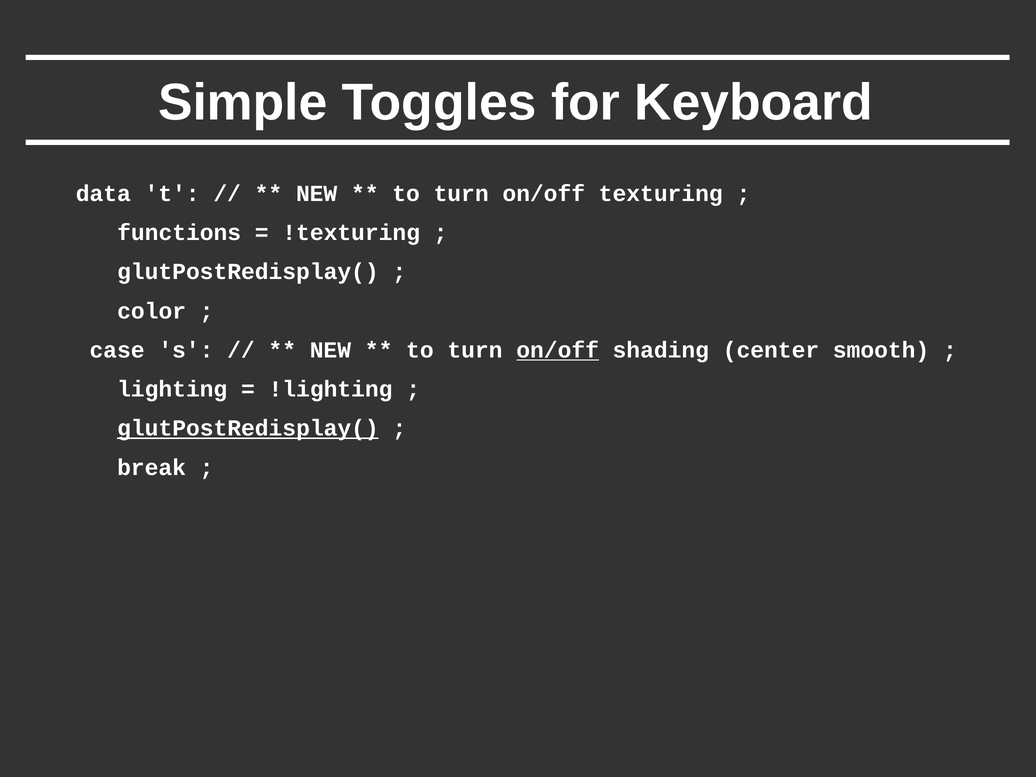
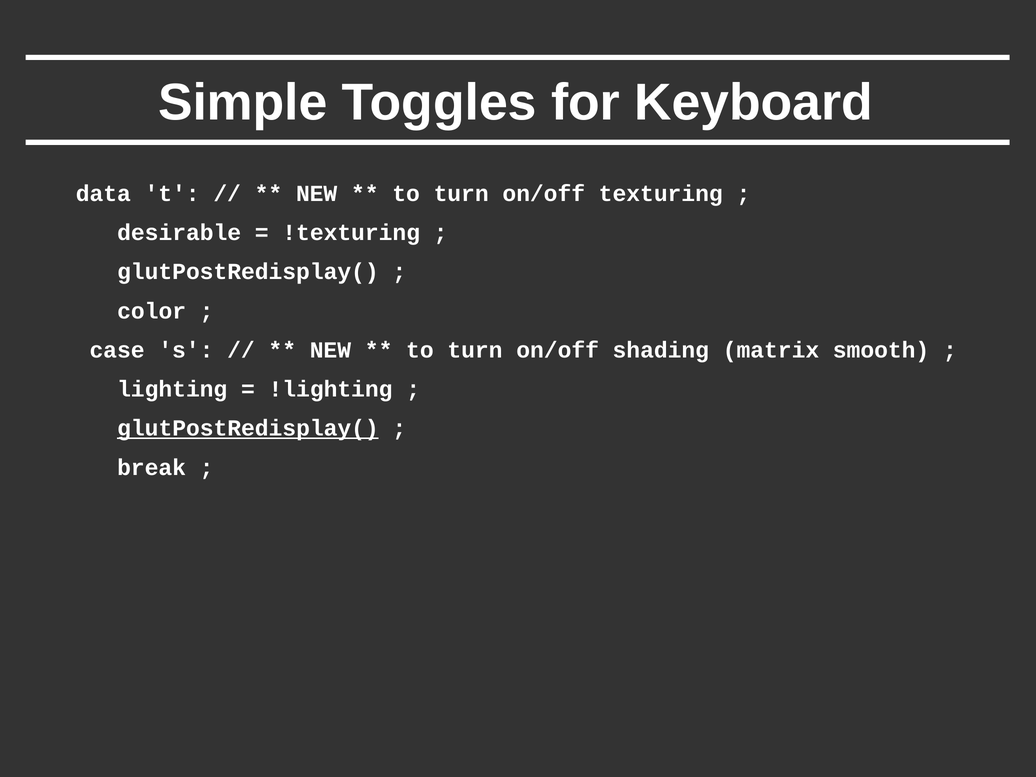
functions: functions -> desirable (179, 233)
on/off underline: present -> none (558, 350)
center: center -> matrix (771, 350)
